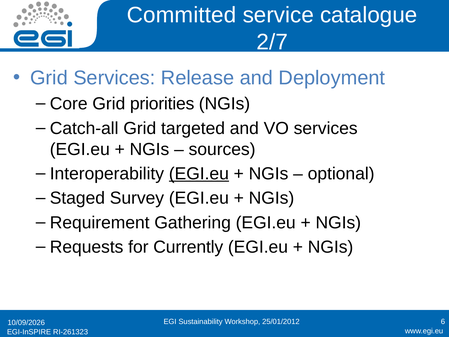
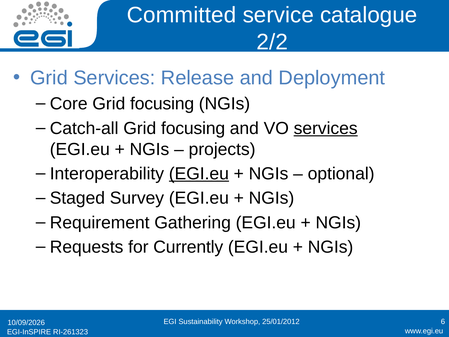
2/7: 2/7 -> 2/2 (272, 42)
Core Grid priorities: priorities -> focusing (162, 104)
Catch-all Grid targeted: targeted -> focusing (193, 128)
services underline: none -> present (326, 128)
sources: sources -> projects (222, 149)
